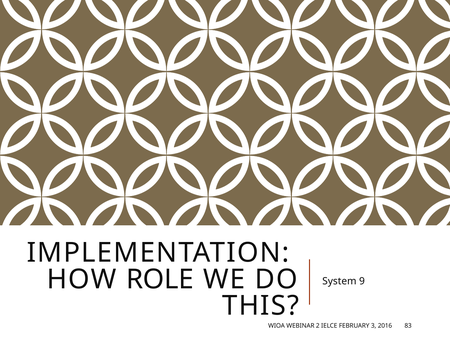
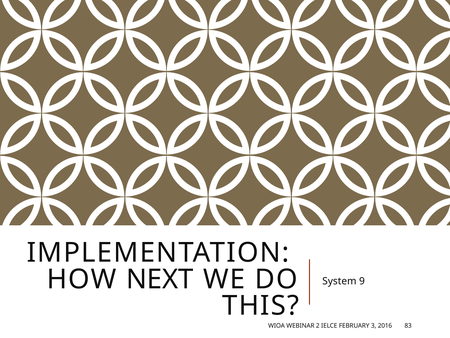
ROLE: ROLE -> NEXT (160, 279)
